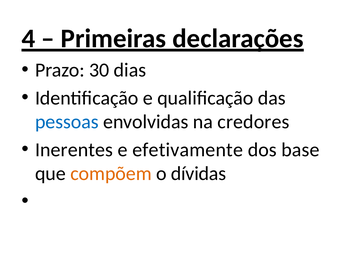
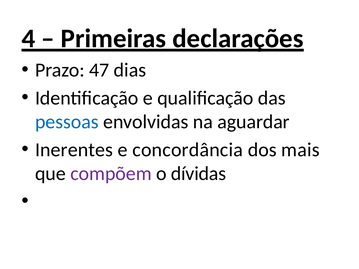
30: 30 -> 47 (99, 70)
credores: credores -> aguardar (254, 122)
efetivamente: efetivamente -> concordância (188, 150)
base: base -> mais (300, 150)
compõem colour: orange -> purple (111, 174)
